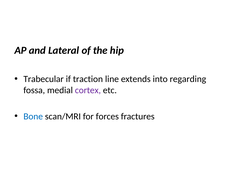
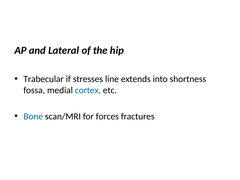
traction: traction -> stresses (88, 79)
regarding: regarding -> shortness (188, 79)
cortex colour: purple -> blue (88, 90)
